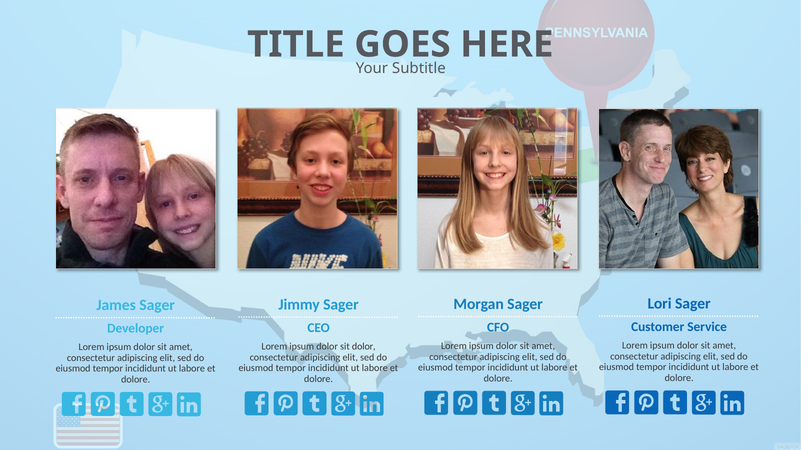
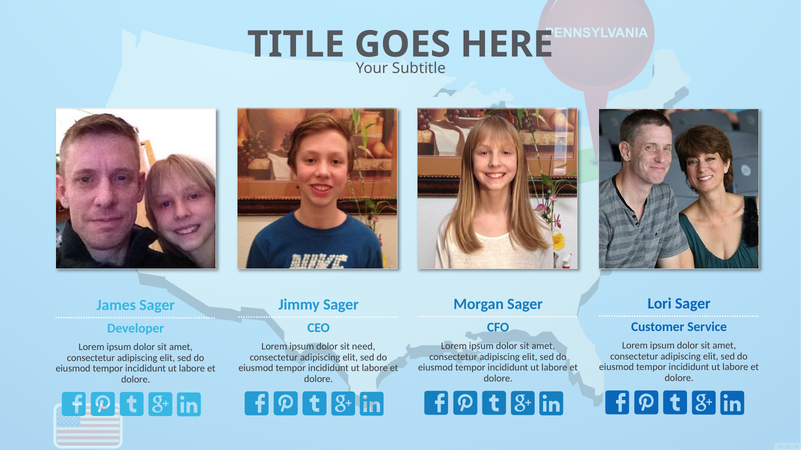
sit dolor: dolor -> need (364, 347)
